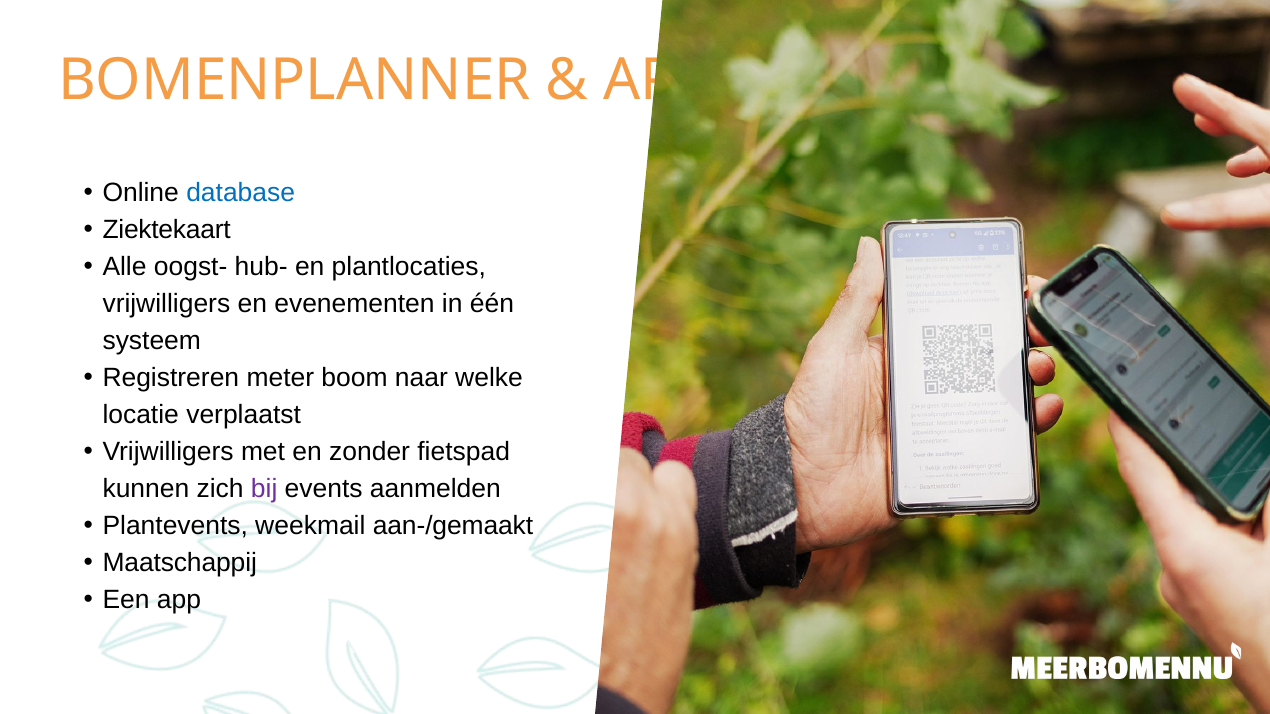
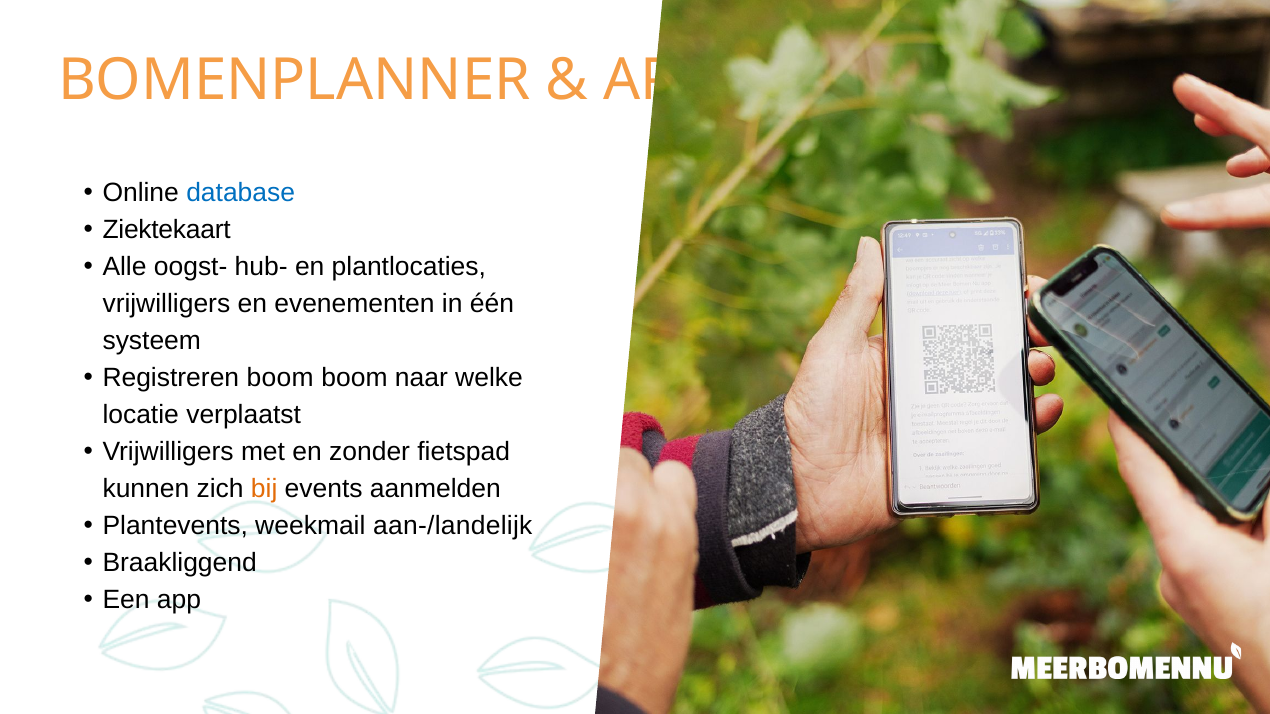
Registreren meter: meter -> boom (280, 378)
bij colour: purple -> orange (264, 489)
aan-/gemaakt: aan-/gemaakt -> aan-/landelijk (453, 526)
Maatschappij: Maatschappij -> Braakliggend (180, 563)
